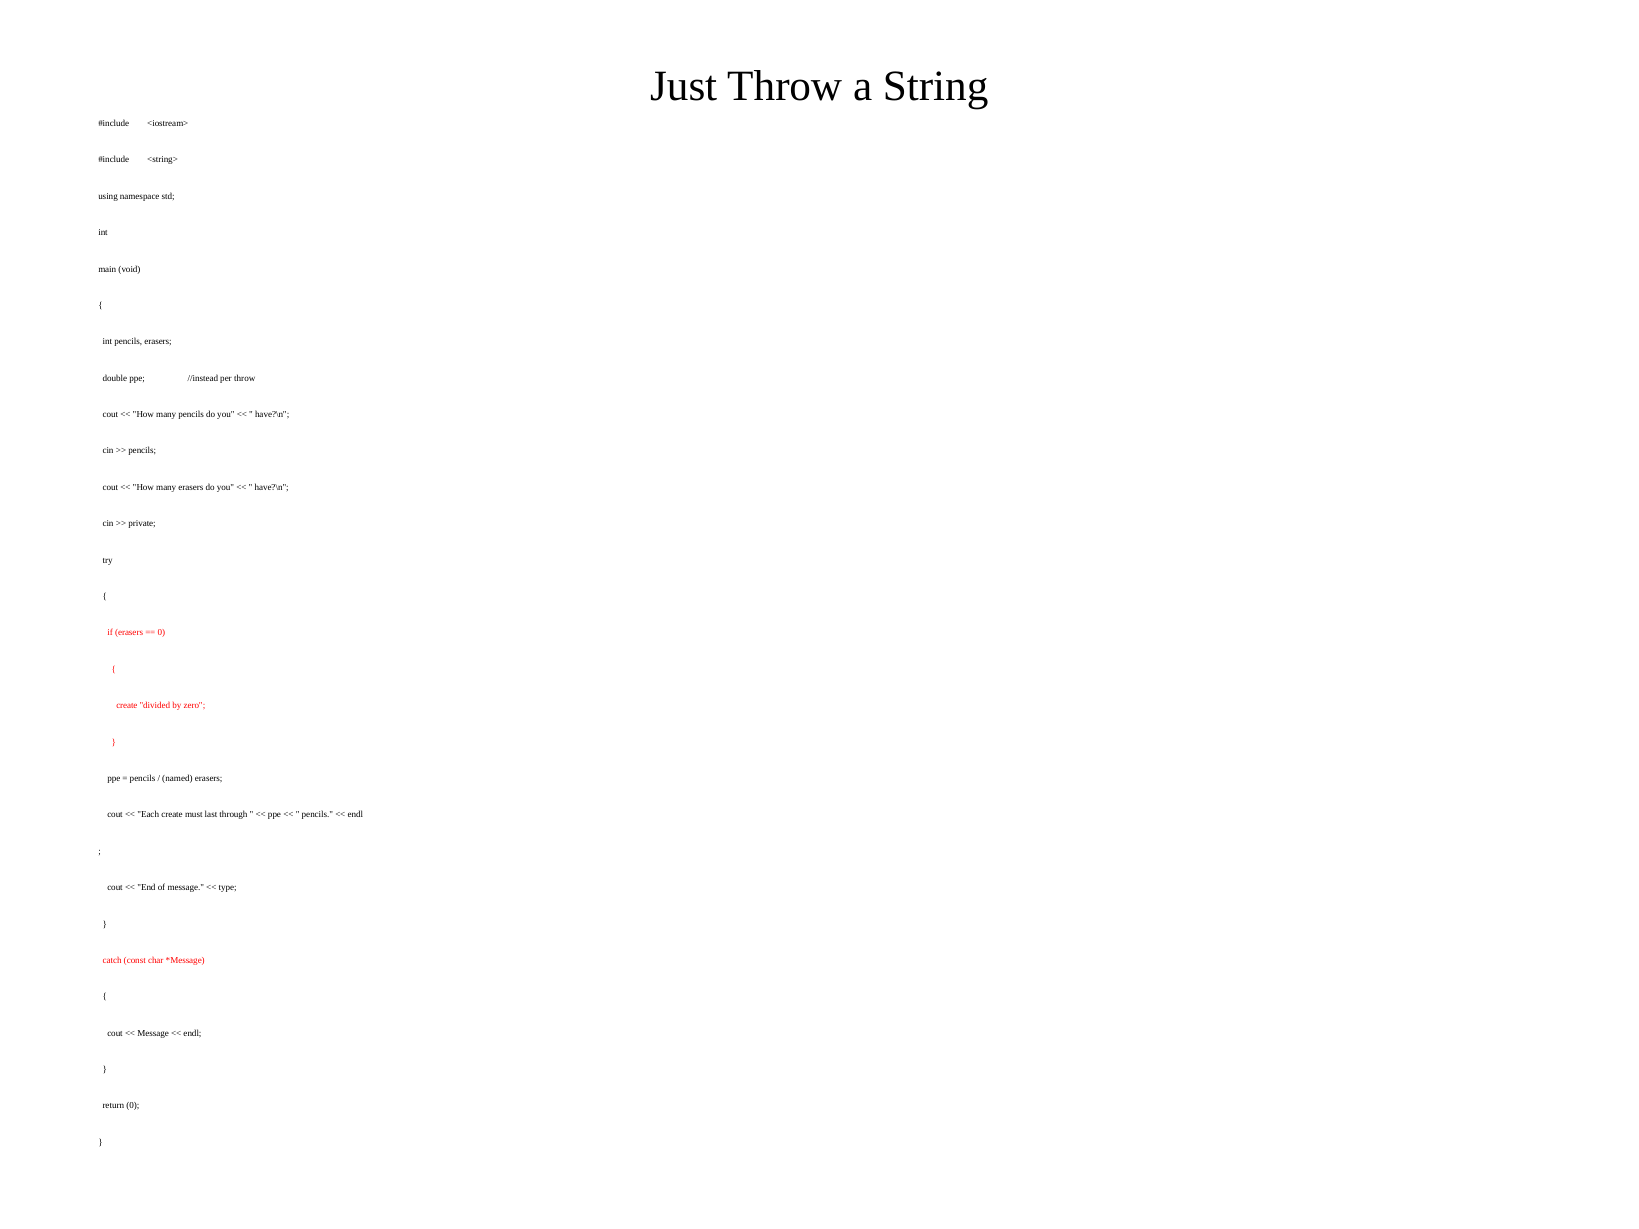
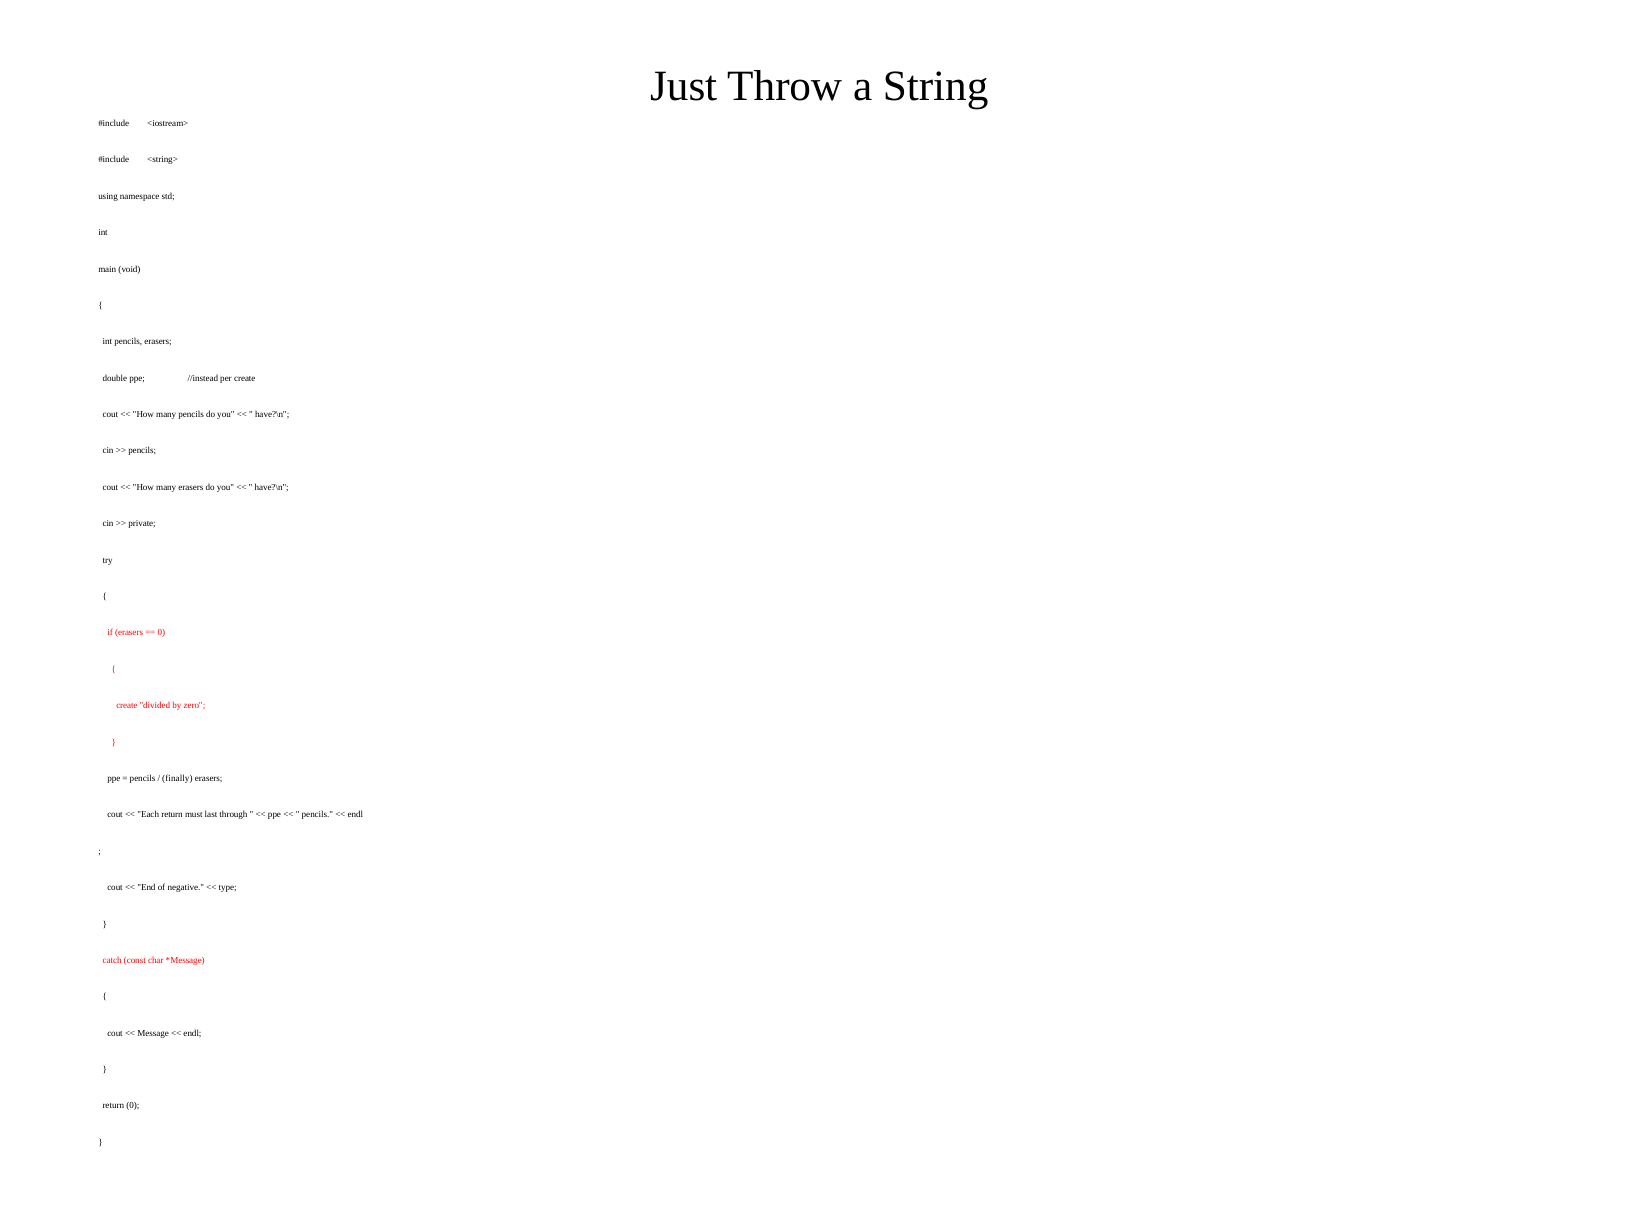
per throw: throw -> create (245, 378)
named: named -> finally (177, 779)
Each create: create -> return (172, 815)
of message: message -> negative (186, 888)
